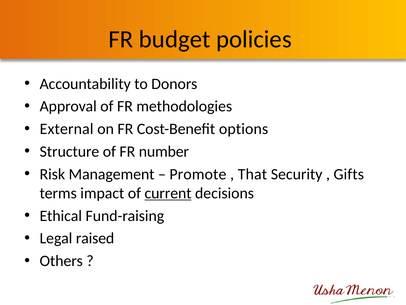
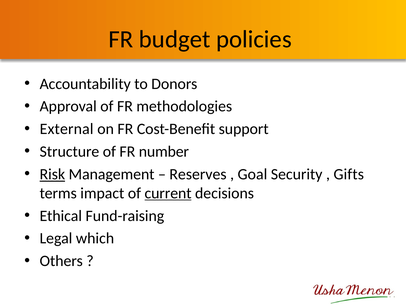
options: options -> support (244, 129)
Risk underline: none -> present (52, 174)
Promote: Promote -> Reserves (198, 174)
That: That -> Goal (252, 174)
raised: raised -> which (95, 238)
